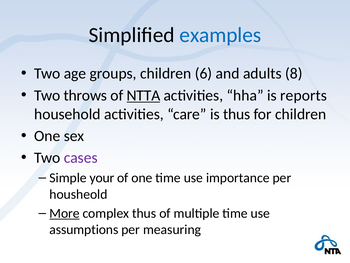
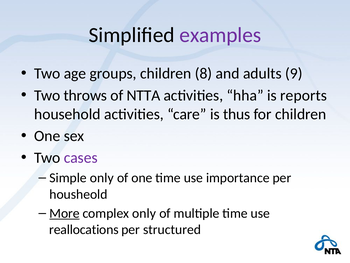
examples colour: blue -> purple (220, 35)
6: 6 -> 8 (204, 73)
8: 8 -> 9 (294, 73)
NTTA underline: present -> none (143, 95)
Simple your: your -> only (102, 178)
complex thus: thus -> only (144, 213)
assumptions: assumptions -> reallocations (84, 229)
measuring: measuring -> structured (172, 229)
